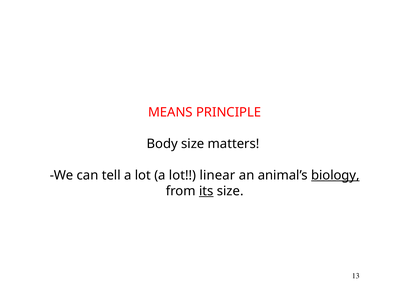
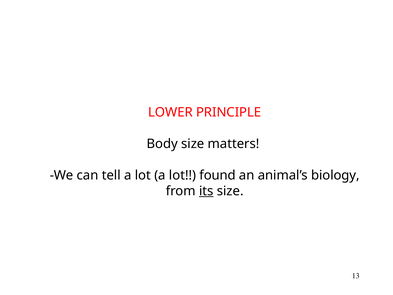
MEANS: MEANS -> LOWER (170, 112)
linear: linear -> found (217, 175)
biology underline: present -> none (335, 175)
